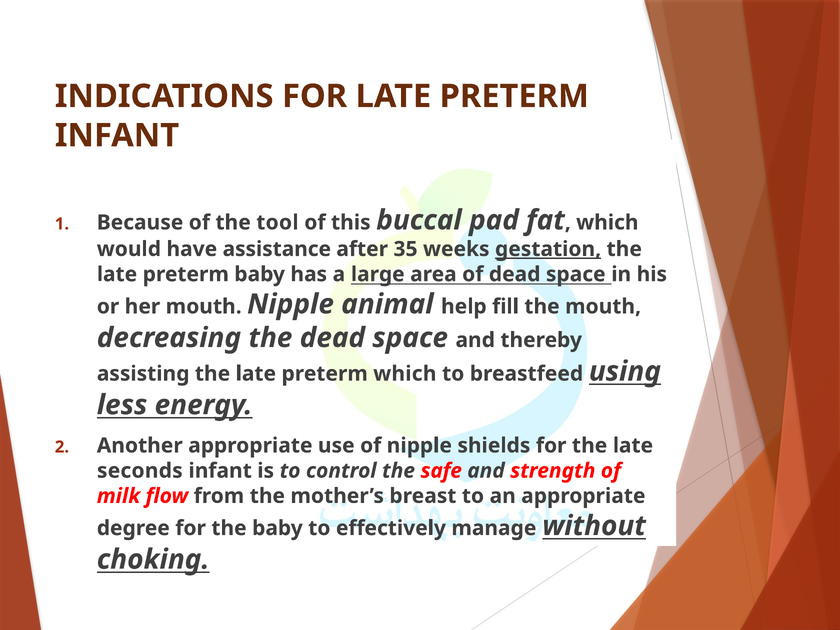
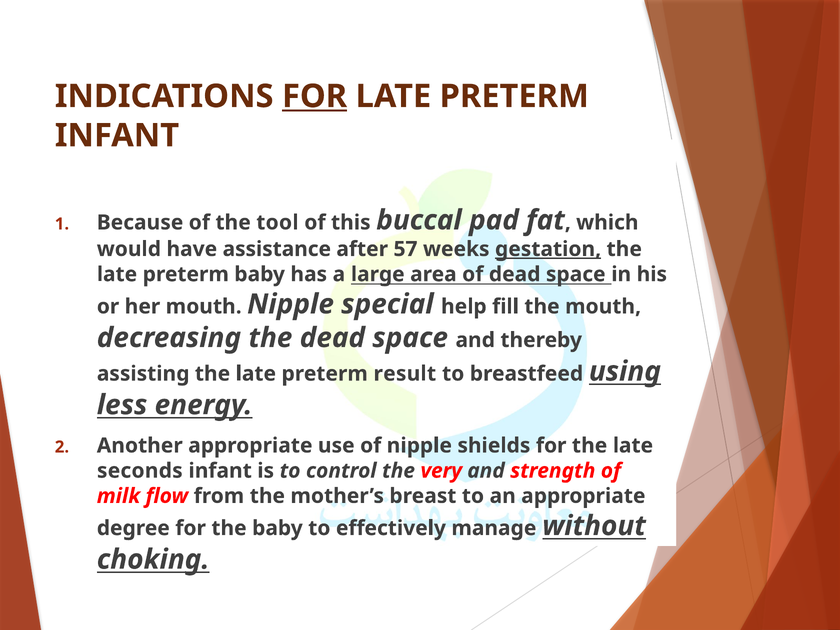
FOR underline: none -> present (315, 96)
35: 35 -> 57 (406, 249)
animal: animal -> special (387, 304)
preterm which: which -> result (405, 374)
safe: safe -> very (441, 471)
